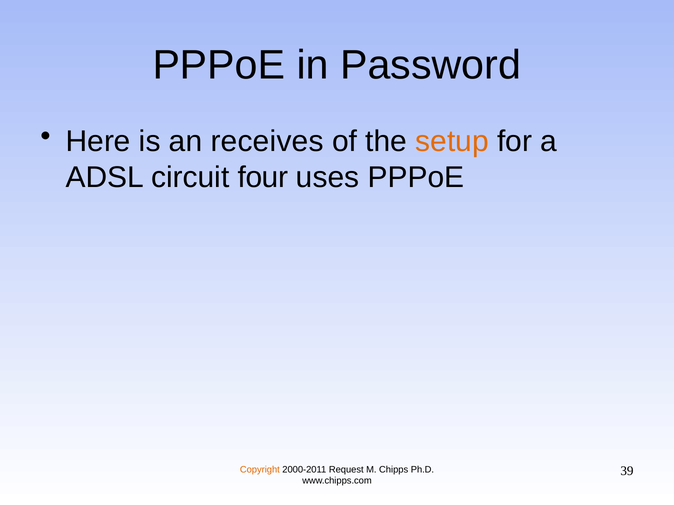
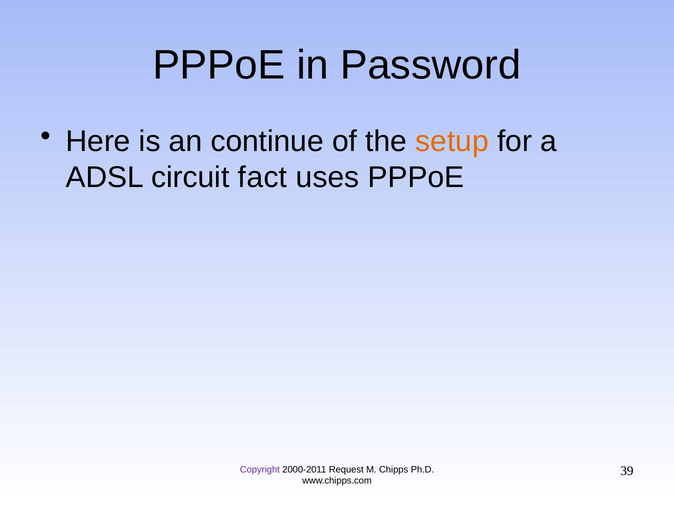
receives: receives -> continue (267, 141)
four: four -> fact (263, 177)
Copyright colour: orange -> purple (260, 470)
